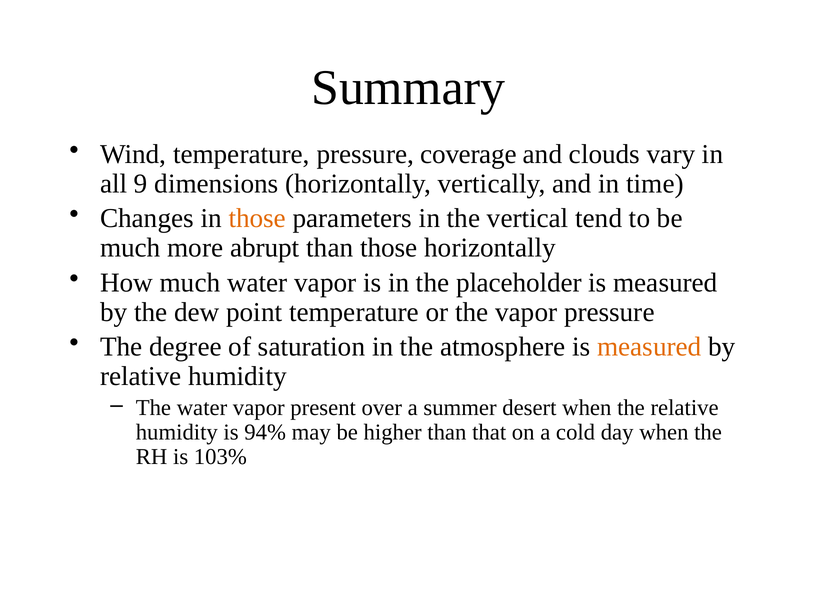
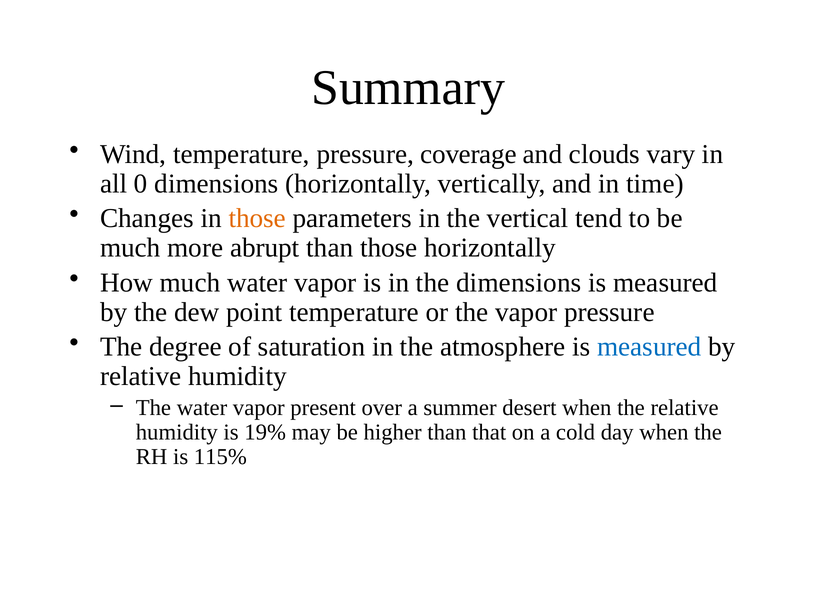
9: 9 -> 0 (141, 183)
the placeholder: placeholder -> dimensions (519, 283)
measured colour: orange -> blue (649, 347)
94%: 94% -> 19% (265, 432)
103%: 103% -> 115% (220, 457)
